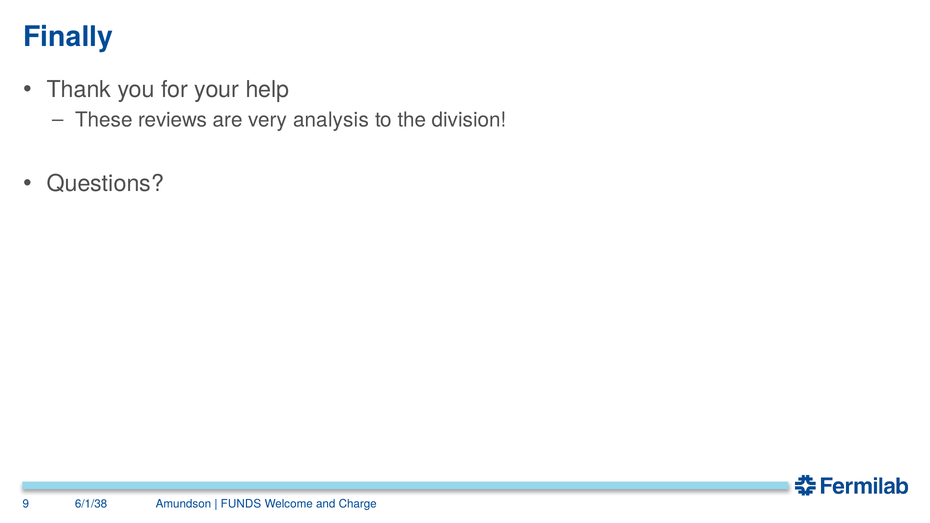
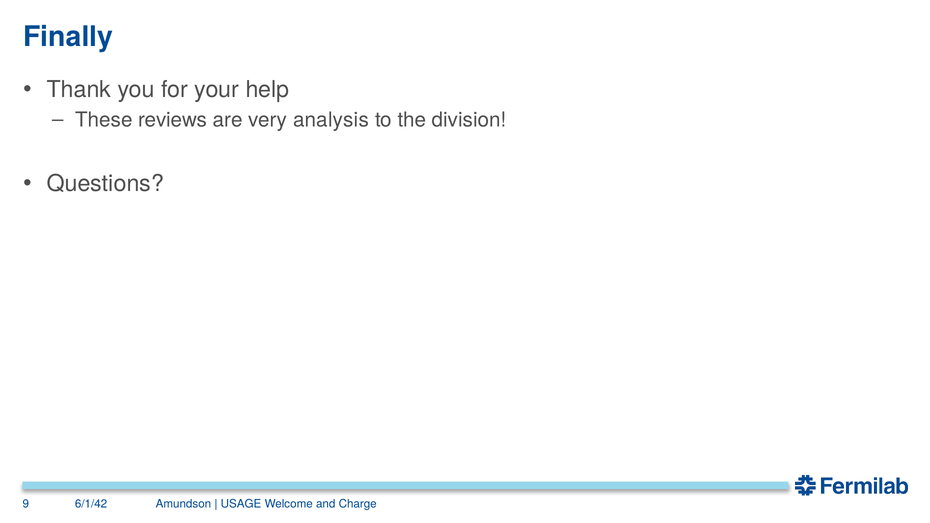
6/1/38: 6/1/38 -> 6/1/42 (91, 504)
FUNDS: FUNDS -> USAGE (241, 504)
